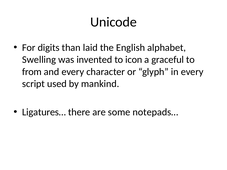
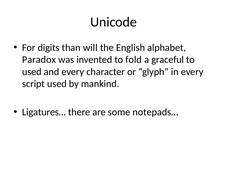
laid: laid -> will (90, 48)
Swelling: Swelling -> Paradox (39, 60)
icon: icon -> fold (134, 60)
from: from -> used (32, 72)
